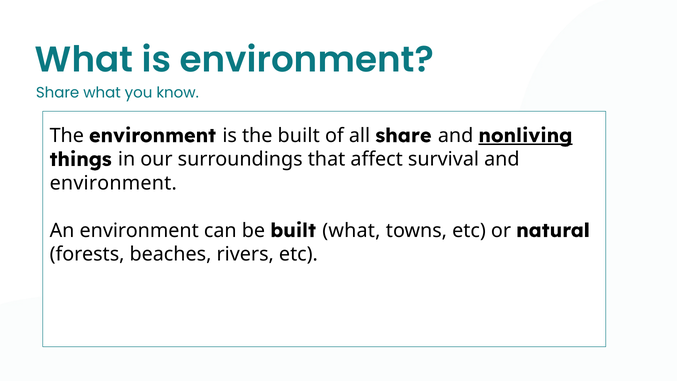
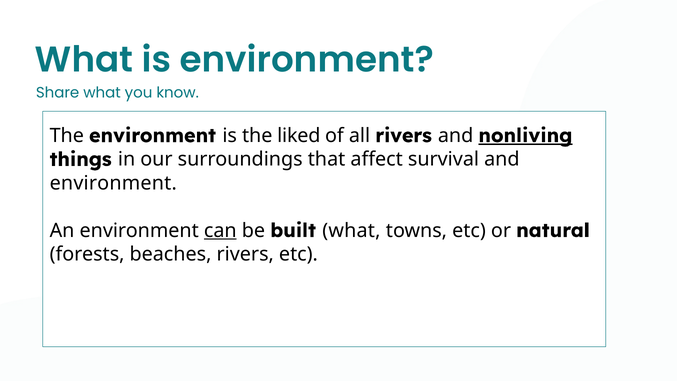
the built: built -> liked (299, 136)
all share: share -> rivers (404, 136)
can underline: none -> present (220, 230)
